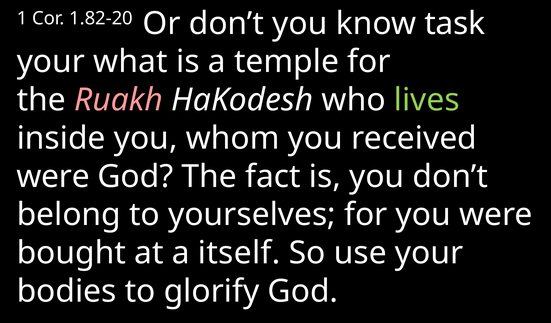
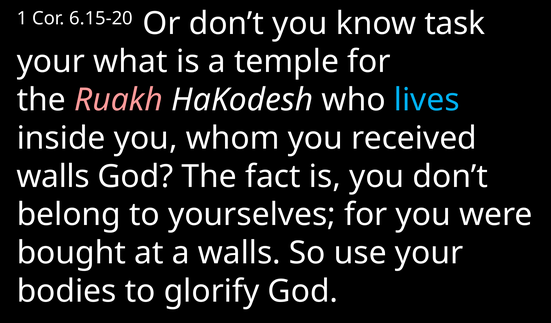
1.82-20: 1.82-20 -> 6.15-20 (101, 18)
lives colour: light green -> light blue (427, 100)
were: were -> walls (53, 176)
a itself: itself -> walls (239, 253)
